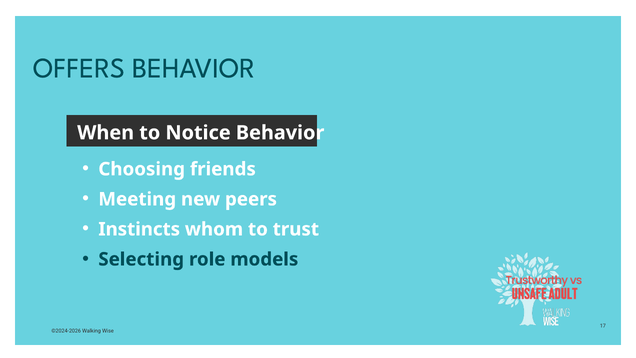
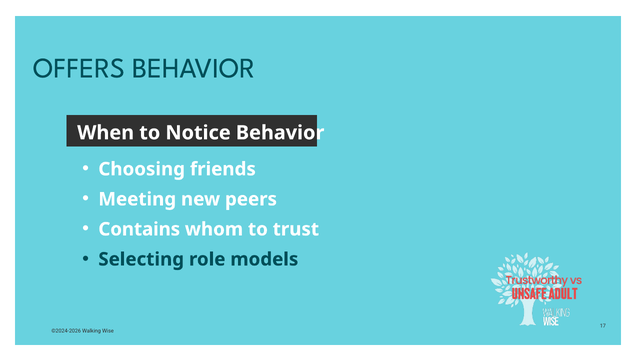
Instincts: Instincts -> Contains (139, 229)
